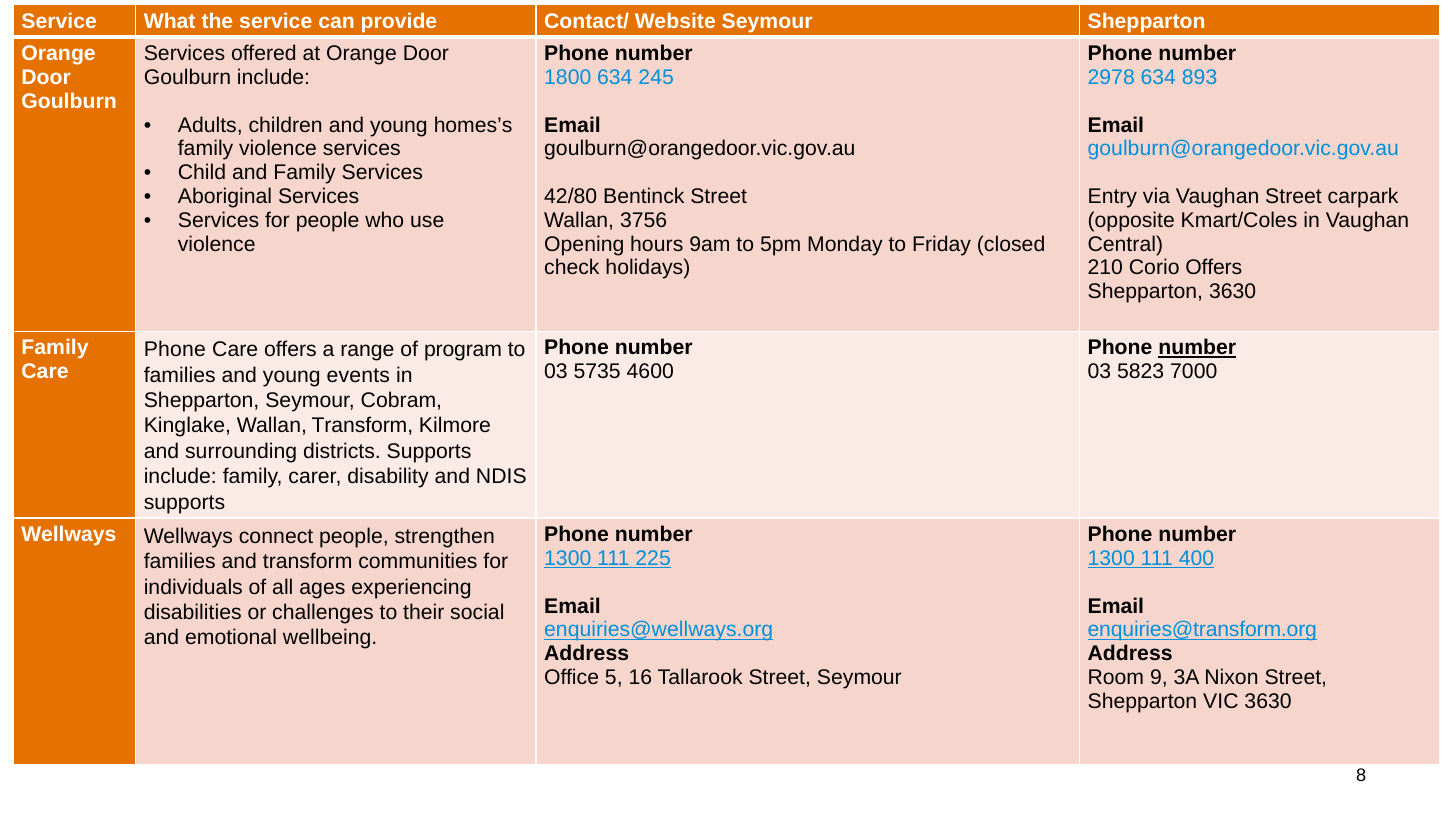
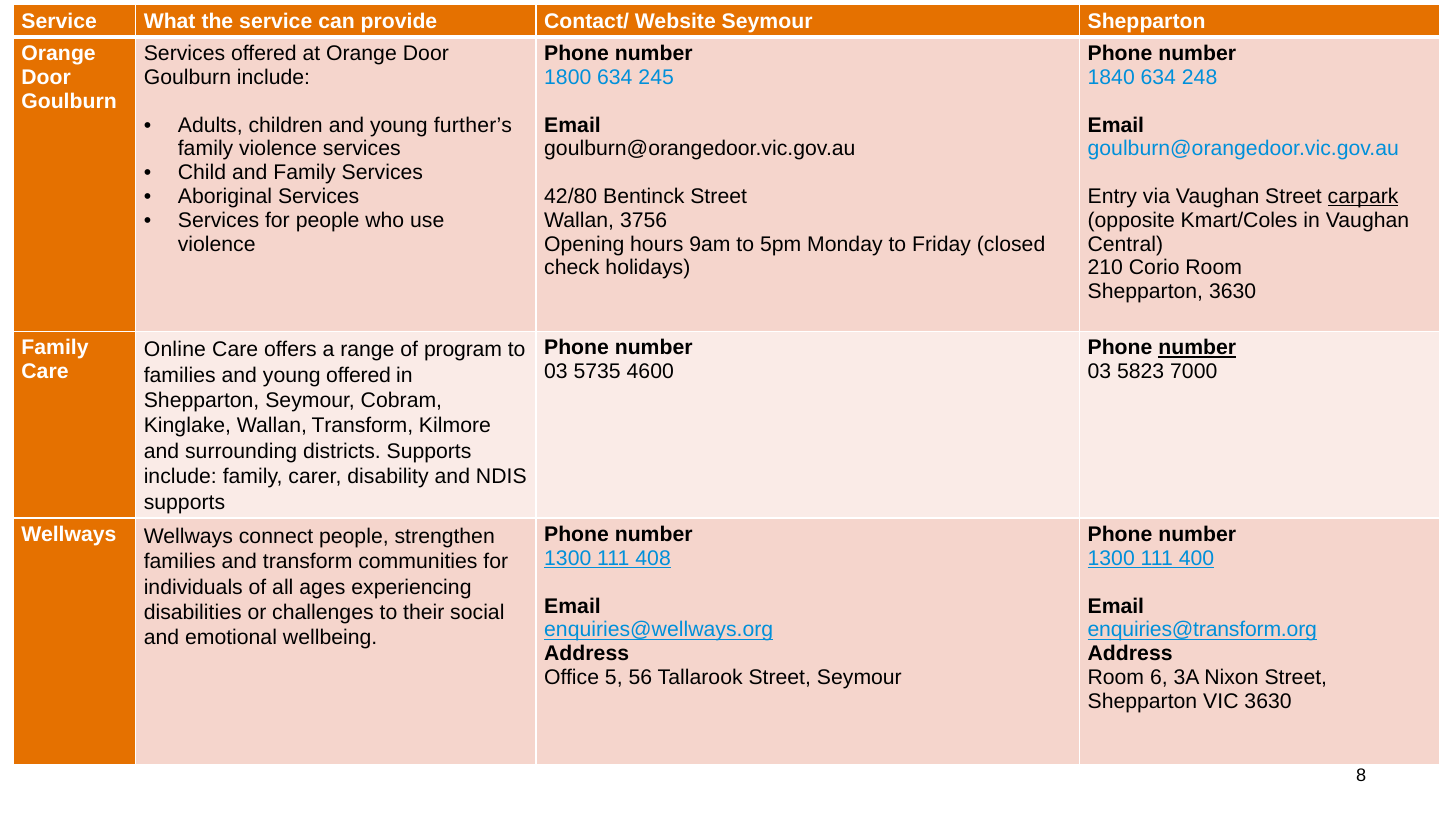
2978: 2978 -> 1840 (1111, 78)
893: 893 -> 248 (1200, 78)
homes’s: homes’s -> further’s (473, 125)
carpark underline: none -> present (1363, 197)
Corio Offers: Offers -> Room (1214, 268)
Phone: Phone -> Online (175, 350)
young events: events -> offered (359, 375)
225: 225 -> 408 (653, 559)
16: 16 -> 56 (640, 678)
9: 9 -> 6 (1159, 678)
